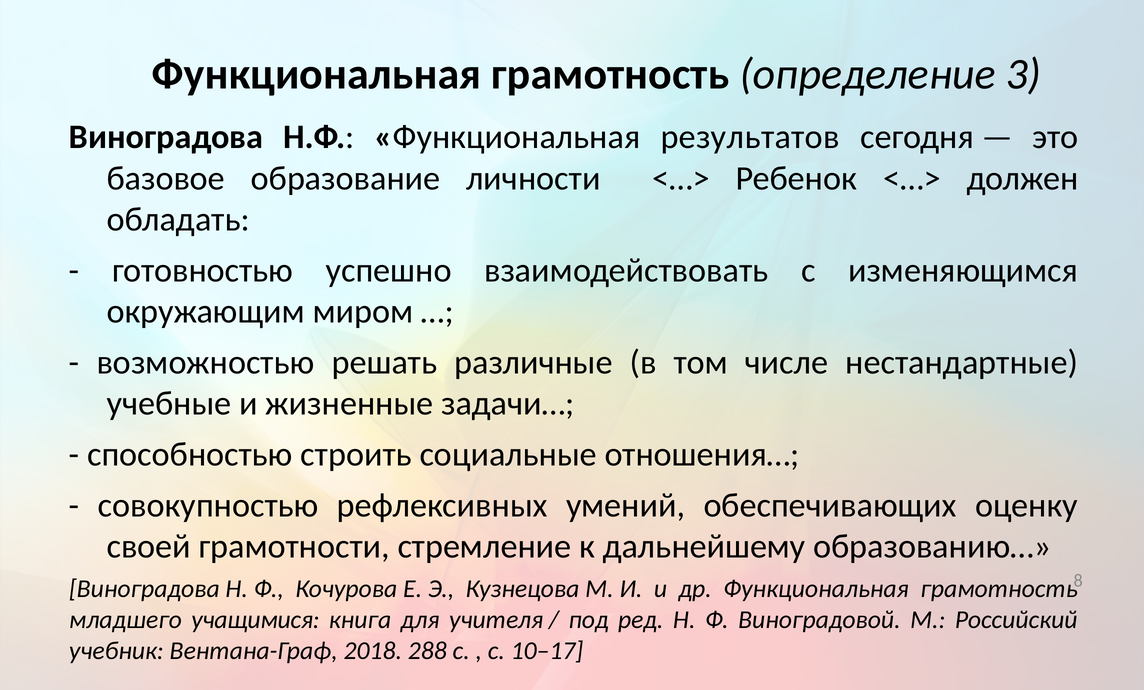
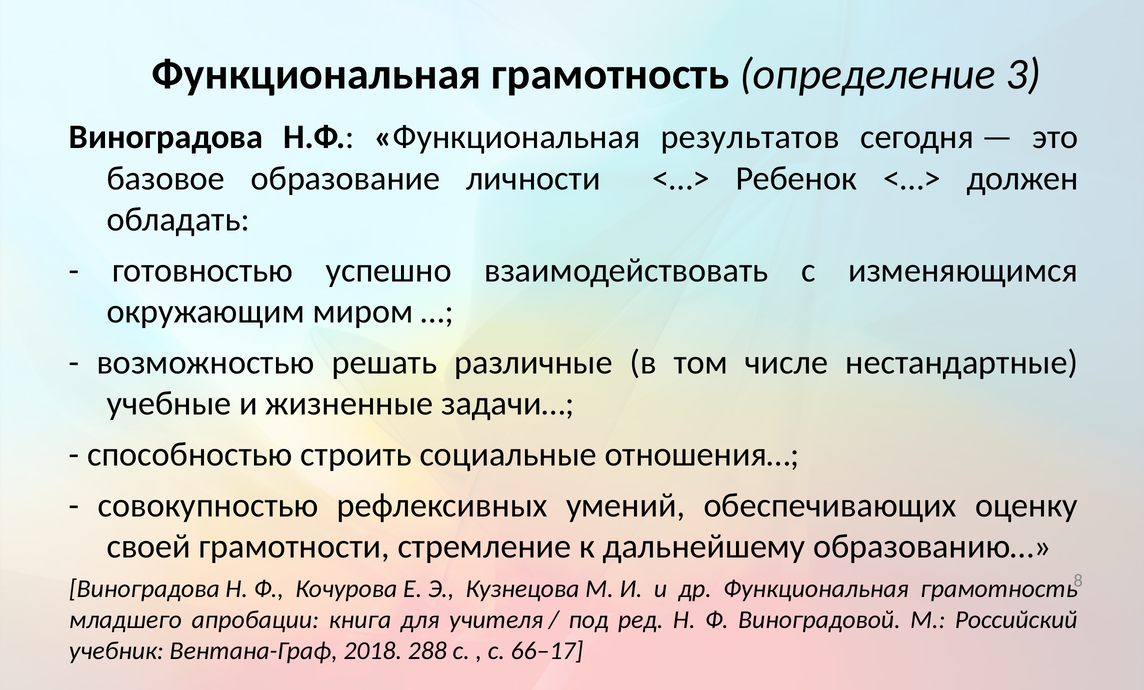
учащимися: учащимися -> апробации (255, 620)
10–17: 10–17 -> 66–17 (547, 650)
